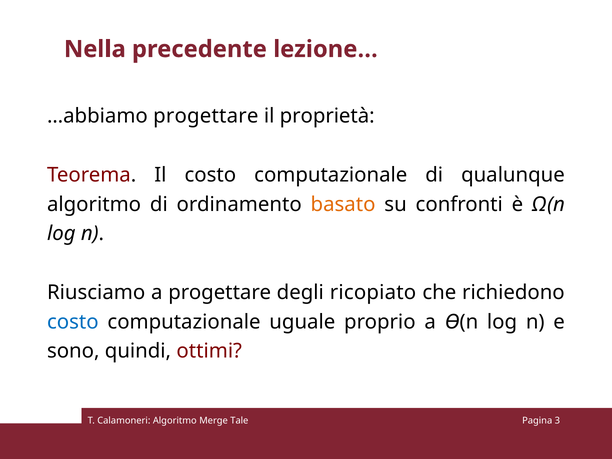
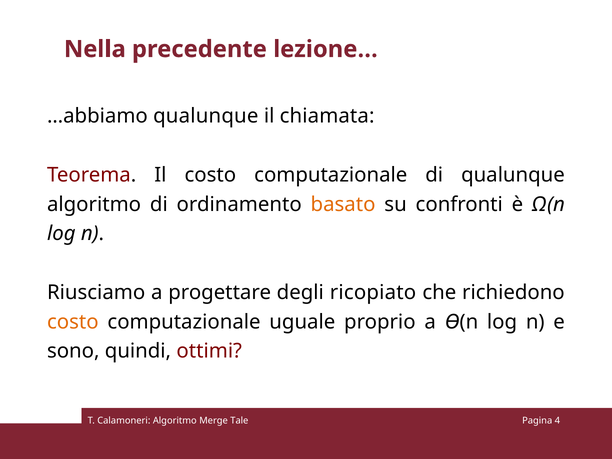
…abbiamo progettare: progettare -> qualunque (206, 116)
proprietà: proprietà -> chiamata (327, 116)
costo colour: blue -> orange (73, 322)
3: 3 -> 4 (557, 421)
